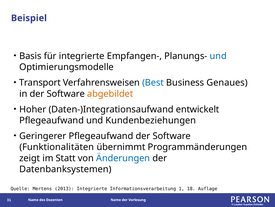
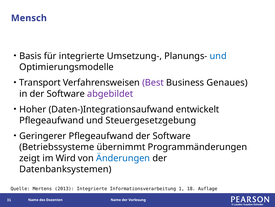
Beispiel: Beispiel -> Mensch (29, 18)
Empfangen-: Empfangen- -> Umsetzung- (134, 56)
Best colour: blue -> purple (153, 82)
abgebildet colour: orange -> purple (110, 93)
Kundenbeziehungen: Kundenbeziehungen -> Steuergesetzgebung (151, 120)
Funktionalitäten: Funktionalitäten -> Betriebssysteme (57, 147)
Statt: Statt -> Wird (66, 158)
